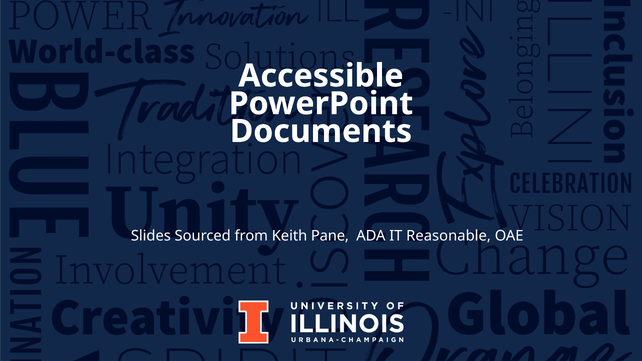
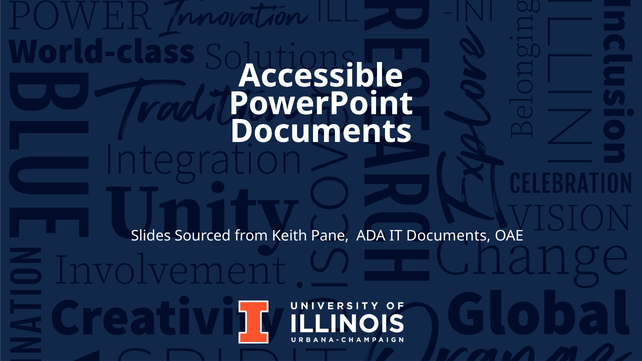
IT Reasonable: Reasonable -> Documents (449, 236)
